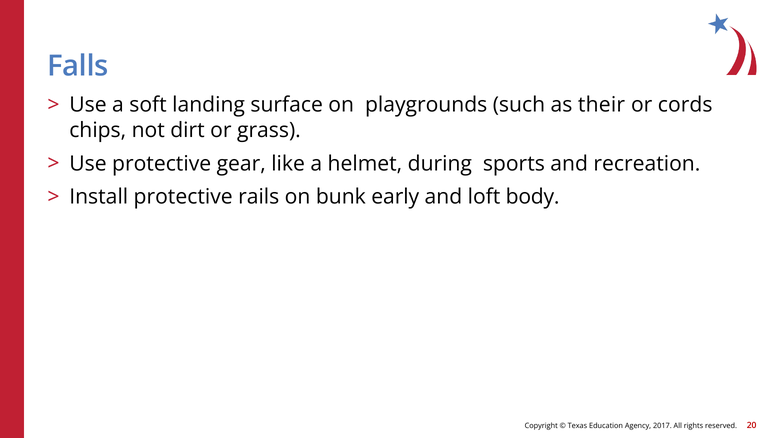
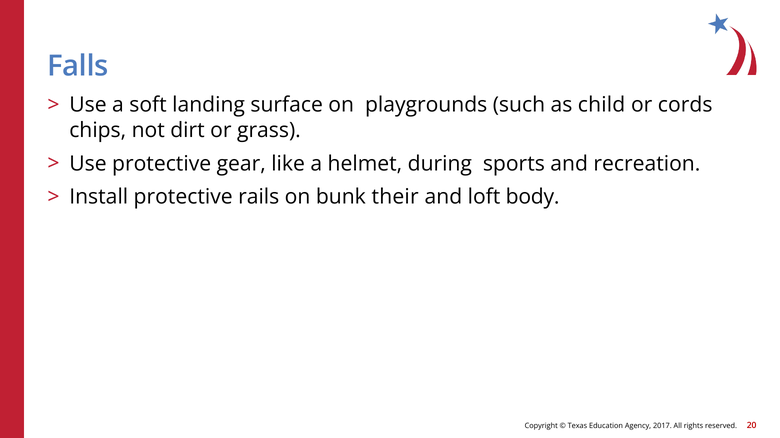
their: their -> child (602, 105)
early: early -> their (395, 197)
